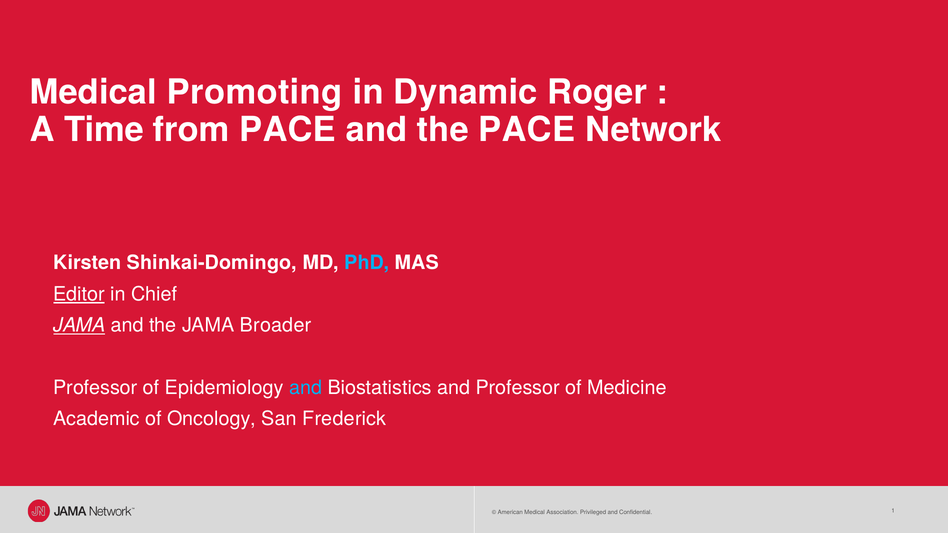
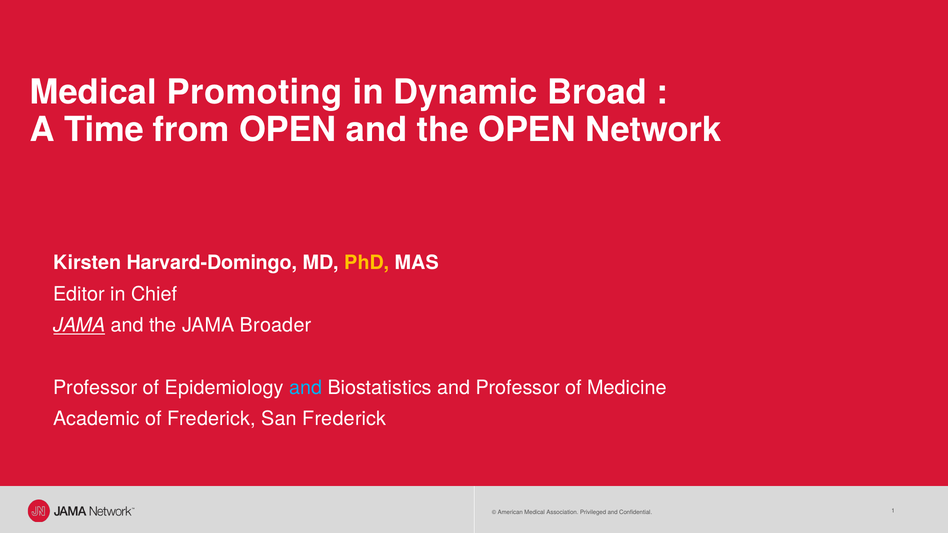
Roger: Roger -> Broad (597, 92)
from PACE: PACE -> OPEN (288, 130)
the PACE: PACE -> OPEN (527, 130)
Shinkai-Domingo: Shinkai-Domingo -> Harvard-Domingo (212, 263)
PhD colour: light blue -> yellow (367, 263)
Editor underline: present -> none (79, 294)
of Oncology: Oncology -> Frederick (211, 419)
